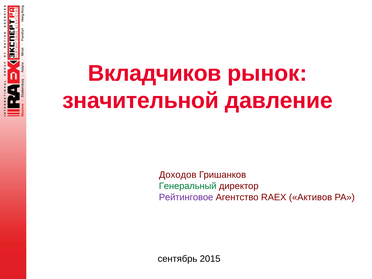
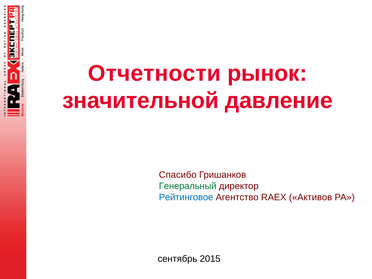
Вкладчиков: Вкладчиков -> Отчетности (154, 73)
Доходов: Доходов -> Спасибо (178, 175)
Рейтинговое colour: purple -> blue (186, 197)
